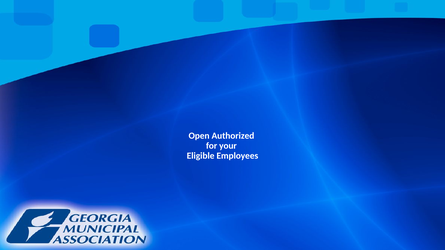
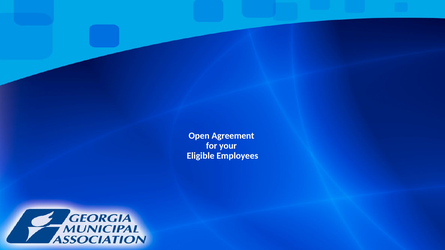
Authorized: Authorized -> Agreement (233, 136)
